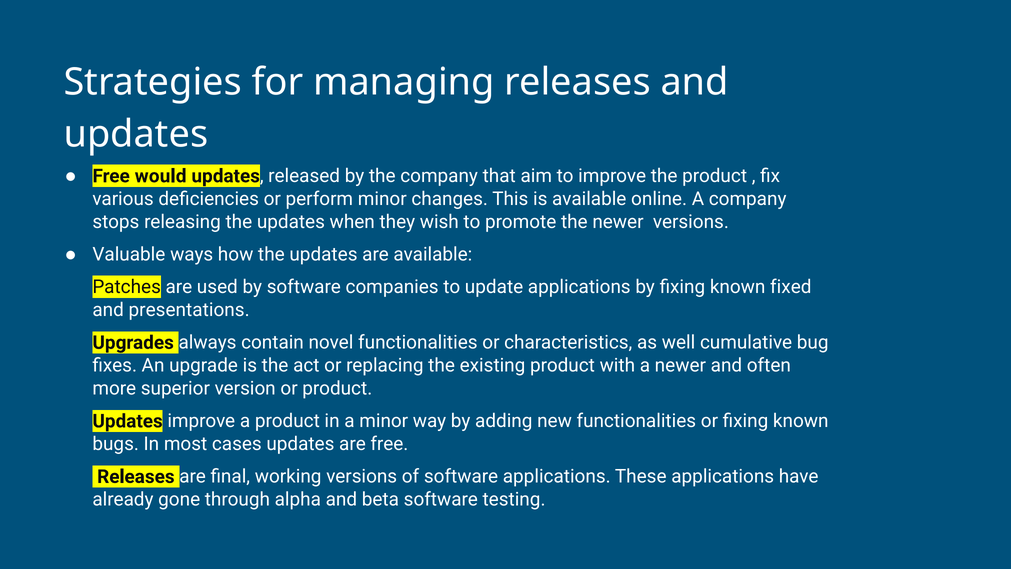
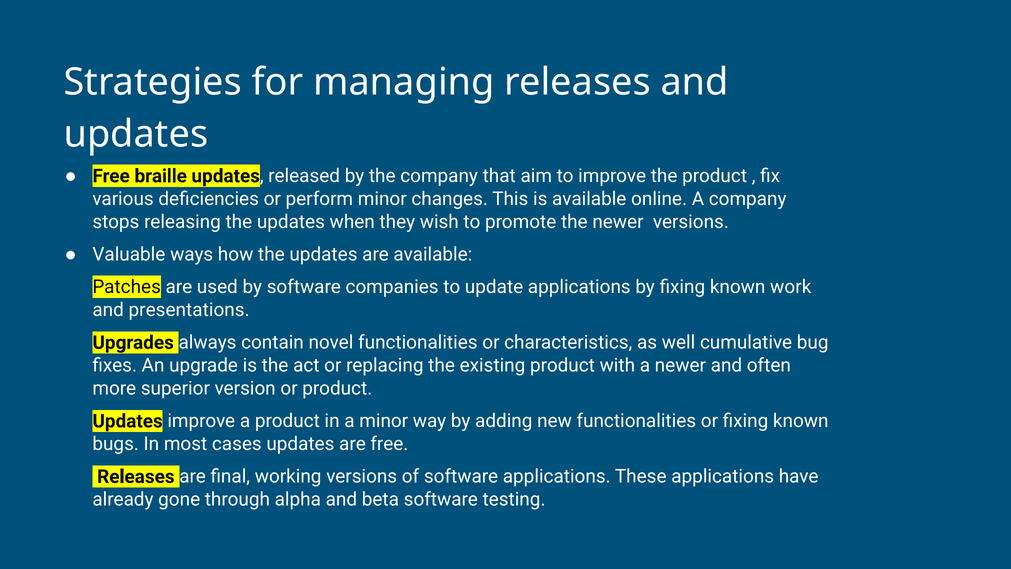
would: would -> braille (161, 176)
fixed: fixed -> work (791, 287)
